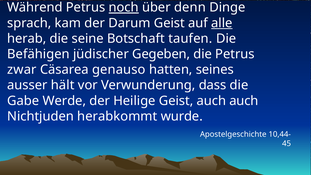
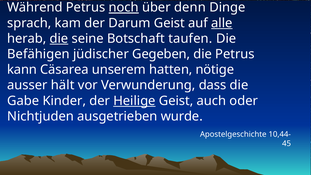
die underline: none -> present (59, 39)
zwar: zwar -> kann (22, 70)
genauso: genauso -> unserem (119, 70)
seines: seines -> nötige (215, 70)
Werde: Werde -> Kinder (64, 101)
Heilige underline: none -> present (134, 101)
auch auch: auch -> oder (244, 101)
herabkommt: herabkommt -> ausgetrieben (117, 116)
